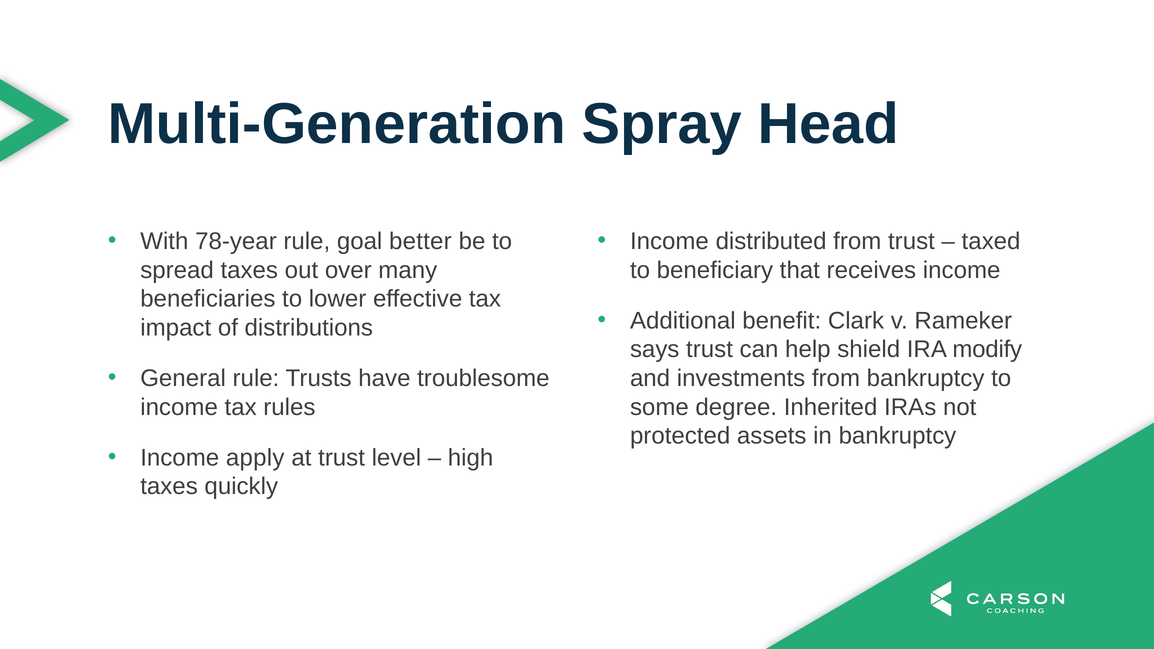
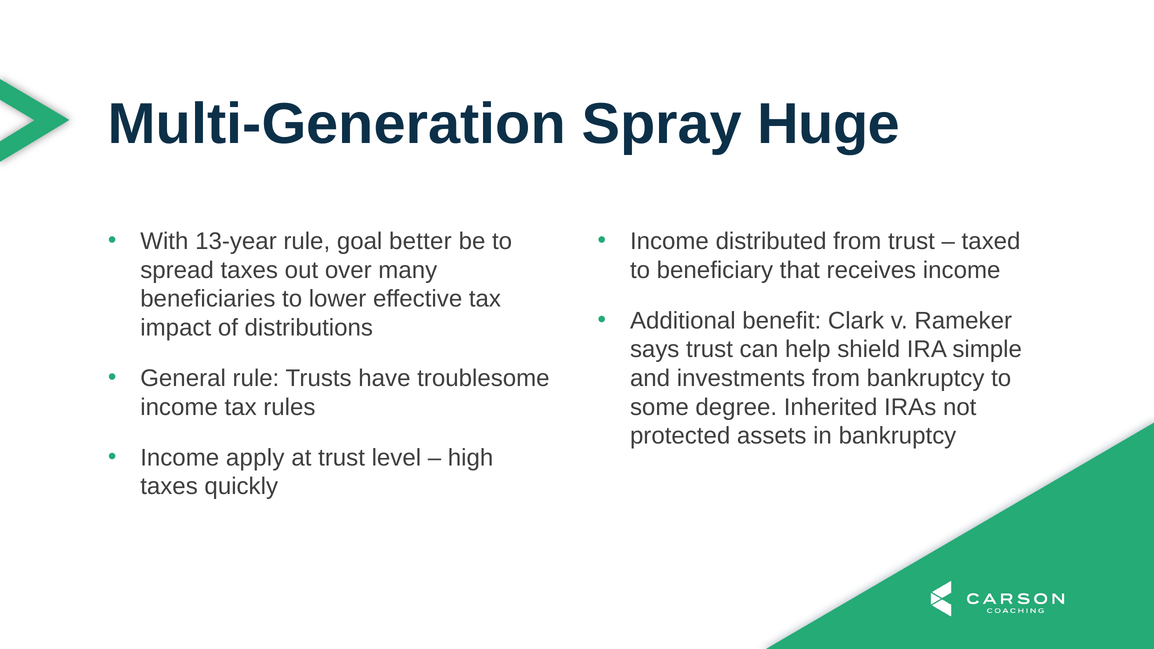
Head: Head -> Huge (829, 124)
78-year: 78-year -> 13-year (236, 241)
modify: modify -> simple (987, 350)
